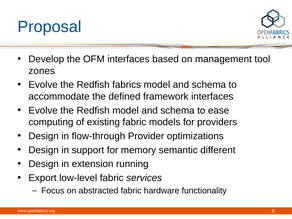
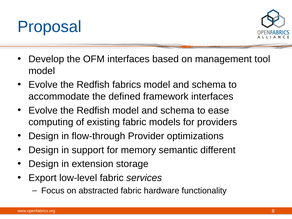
zones: zones -> model (42, 71)
running: running -> storage (132, 164)
